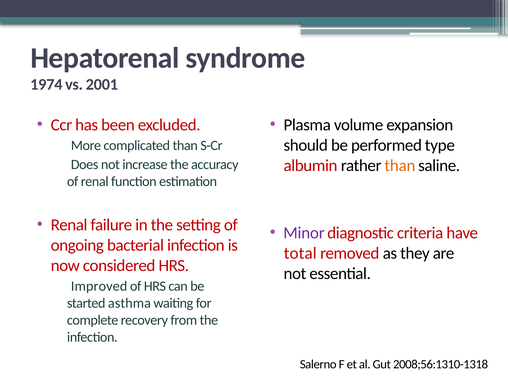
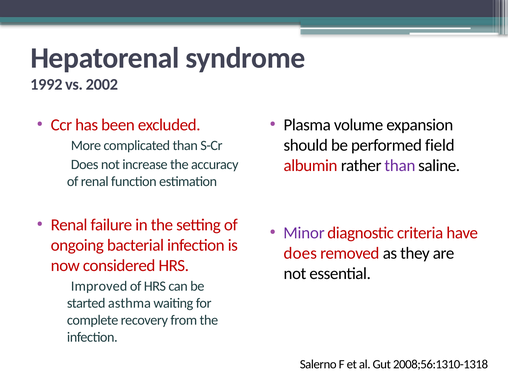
1974: 1974 -> 1992 (46, 85)
2001: 2001 -> 2002 (102, 85)
type: type -> field (440, 145)
than colour: orange -> purple (400, 166)
total: total -> does (300, 253)
